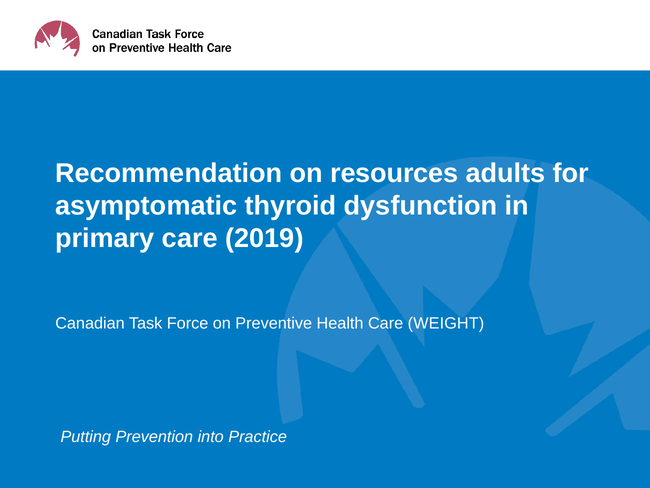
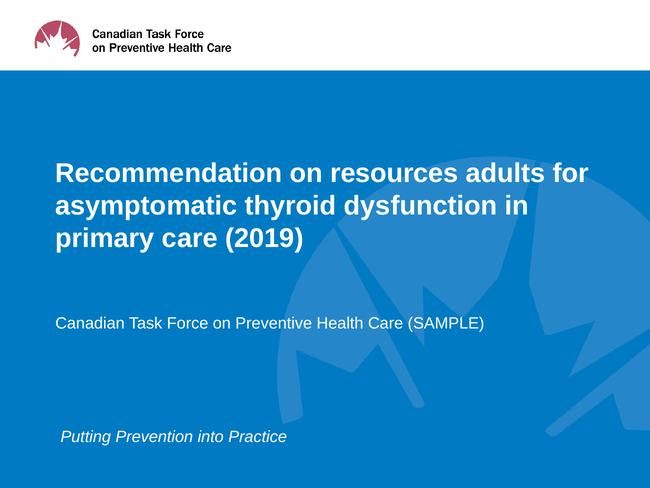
WEIGHT: WEIGHT -> SAMPLE (446, 323)
